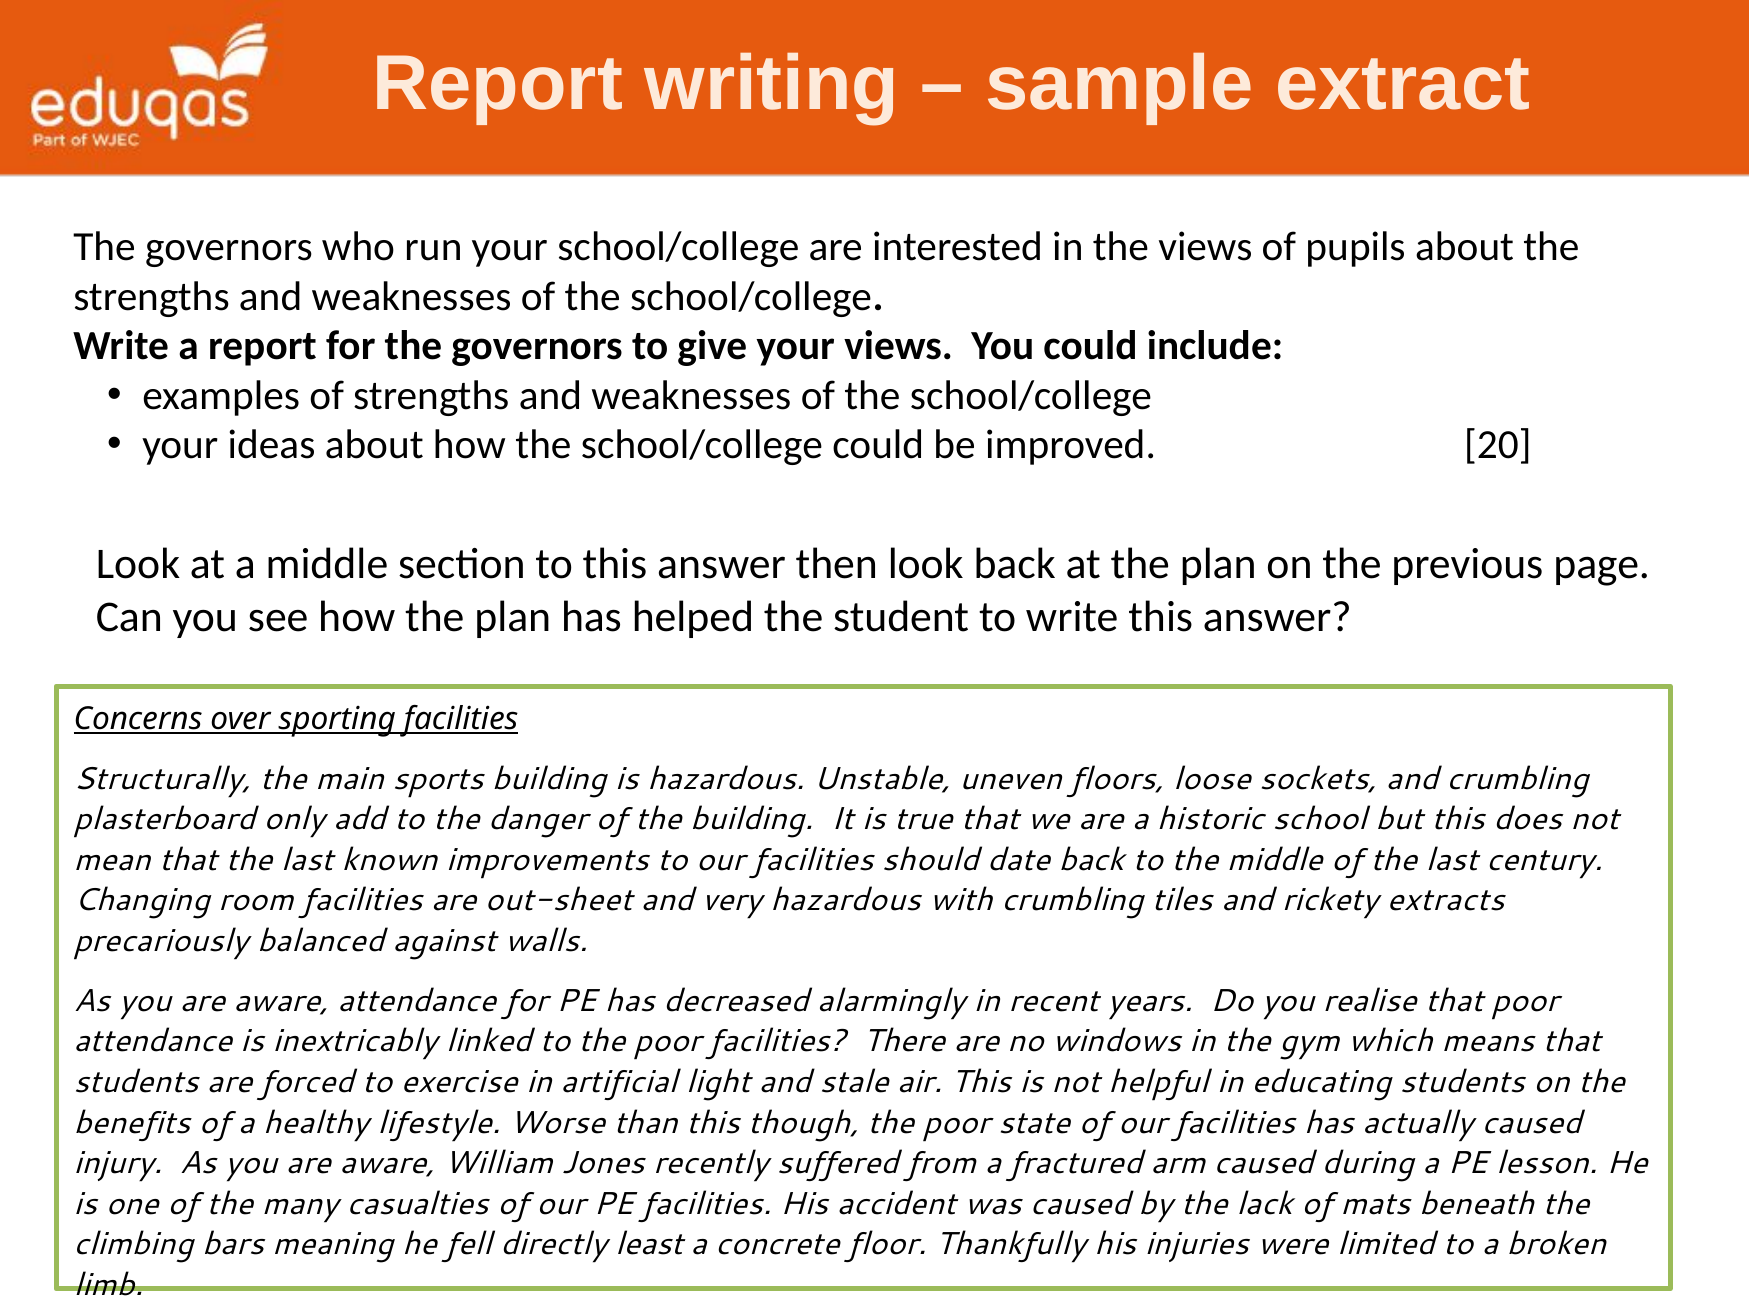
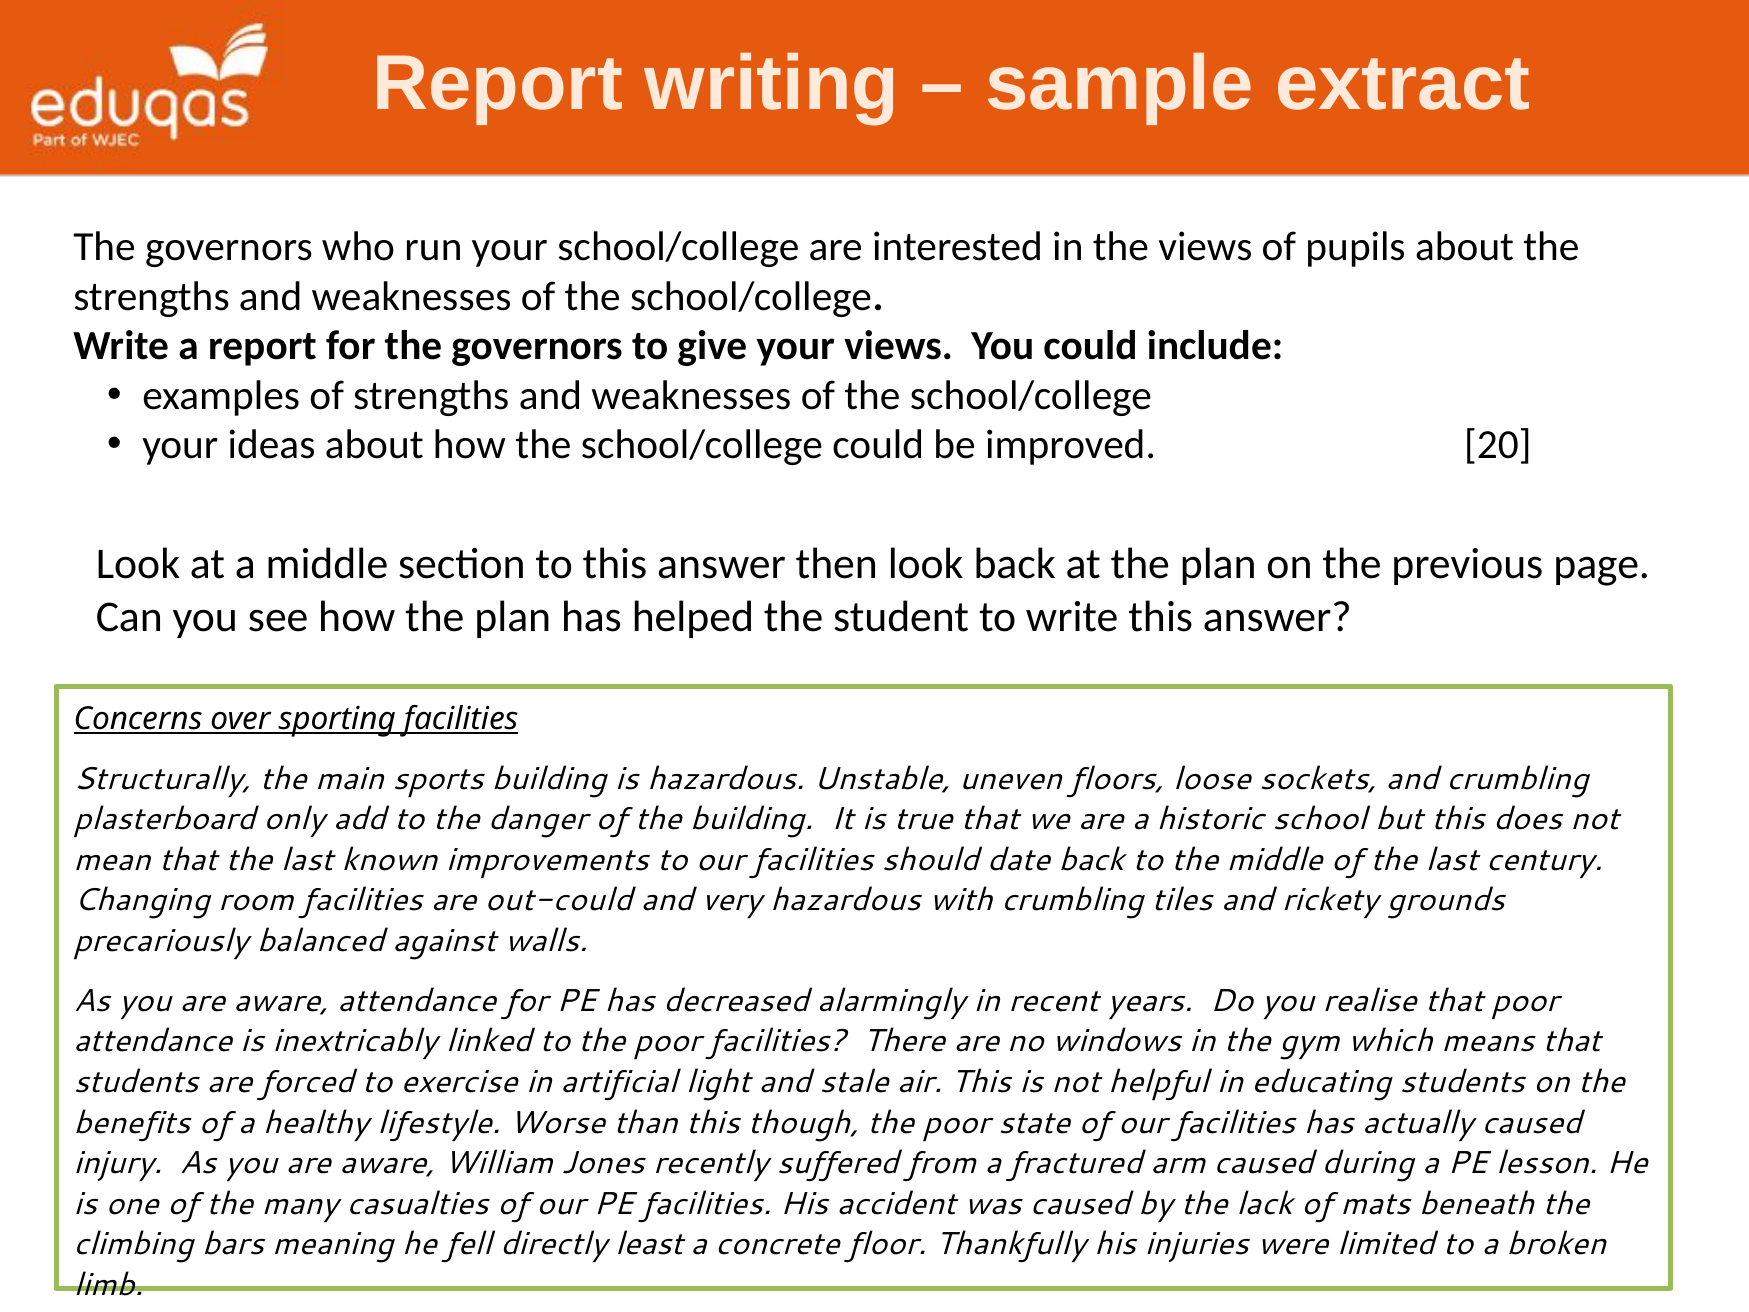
out-sheet: out-sheet -> out-could (559, 900)
extracts: extracts -> grounds (1446, 900)
